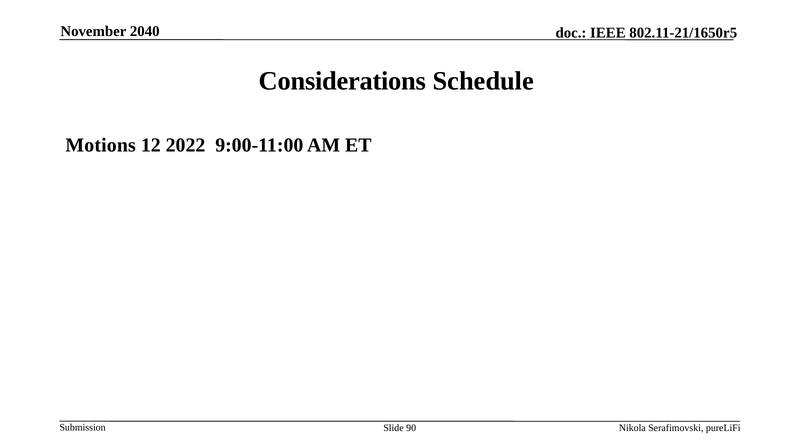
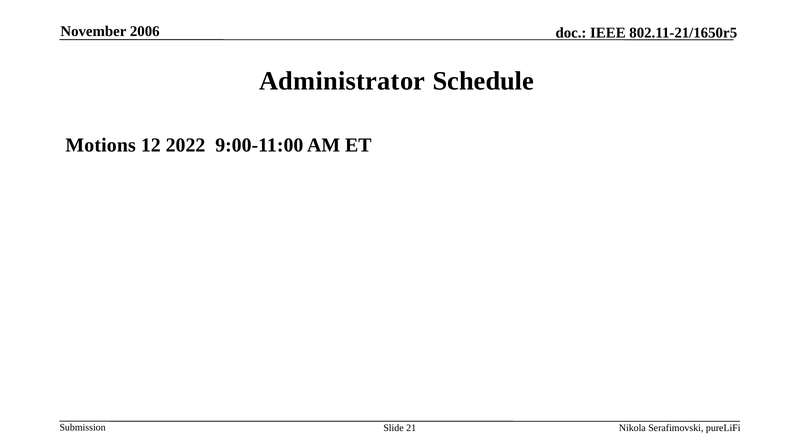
2040: 2040 -> 2006 (145, 32)
Considerations: Considerations -> Administrator (342, 81)
90: 90 -> 21 (411, 428)
